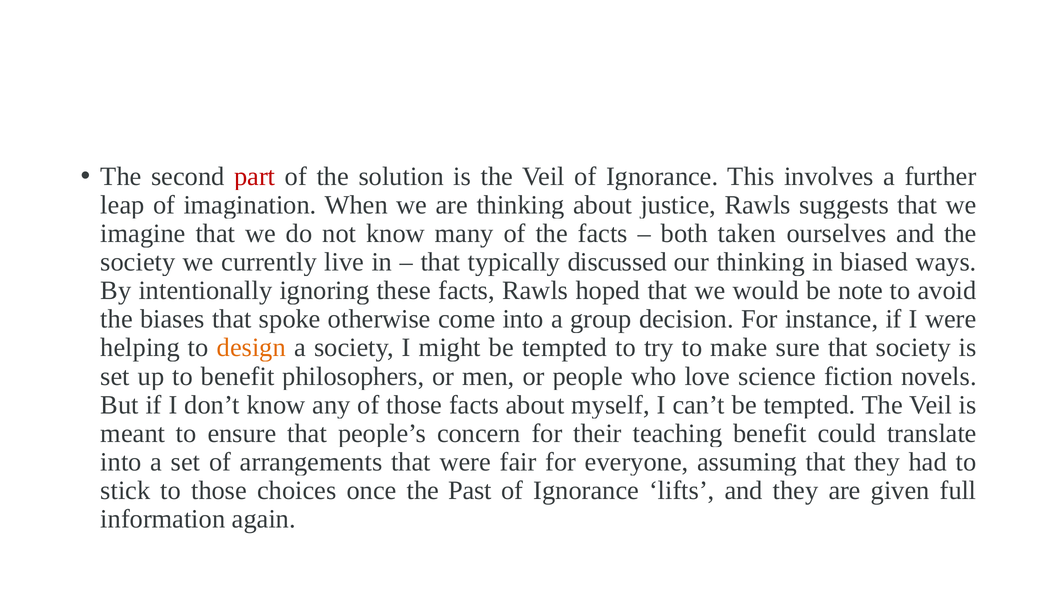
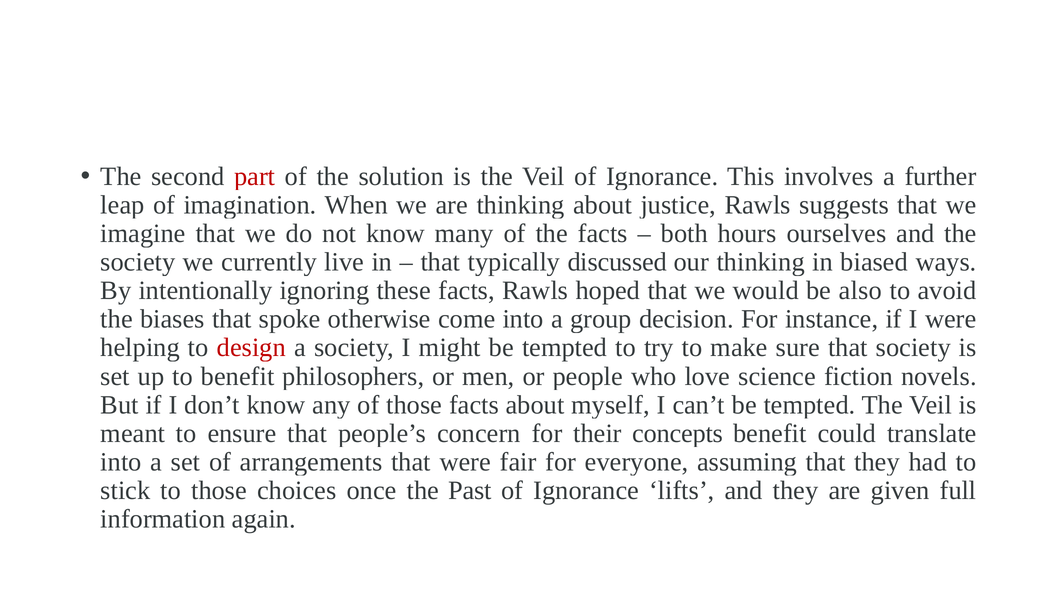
taken: taken -> hours (747, 234)
note: note -> also (860, 291)
design colour: orange -> red (251, 348)
teaching: teaching -> concepts (678, 433)
